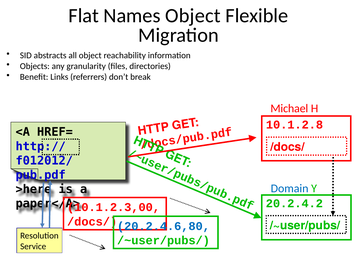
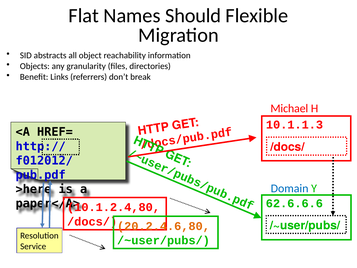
Names Object: Object -> Should (193, 16)
10.1.2.8: 10.1.2.8 -> 10.1.1.3 (294, 125)
20.2.4.2: 20.2.4.2 -> 62.6.6.6 (294, 203)
10.1.2.3,00: 10.1.2.3,00 -> 10.1.2.4,80 (114, 207)
20.2.4.6,80 colour: blue -> orange (163, 226)
